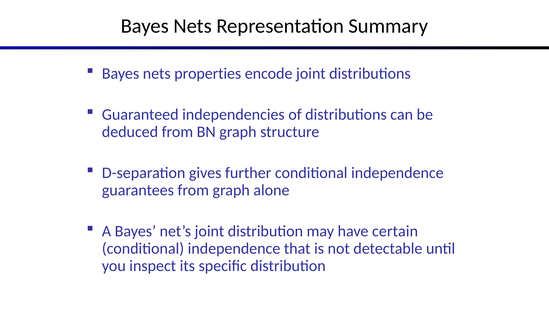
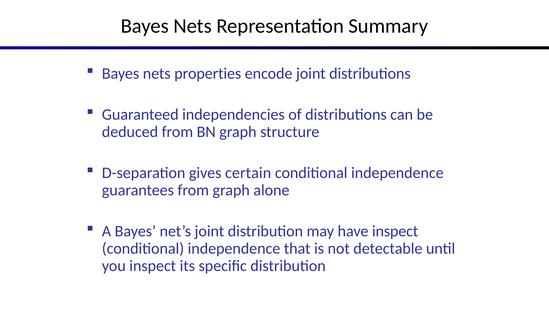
further: further -> certain (248, 173)
have certain: certain -> inspect (395, 231)
